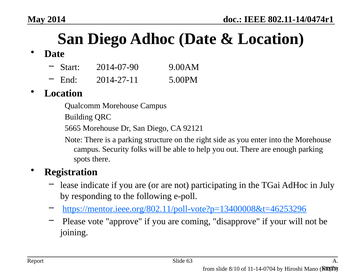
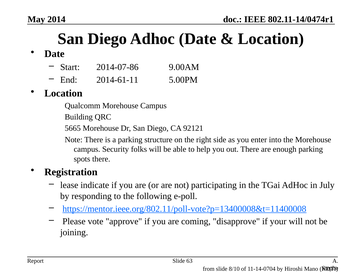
2014-07-90: 2014-07-90 -> 2014-07-86 (117, 67)
2014-27-11: 2014-27-11 -> 2014-61-11 (117, 80)
https://mentor.ieee.org/802.11/poll-vote?p=13400008&t=46253296: https://mentor.ieee.org/802.11/poll-vote?p=13400008&t=46253296 -> https://mentor.ieee.org/802.11/poll-vote?p=13400008&t=11400008 (184, 208)
